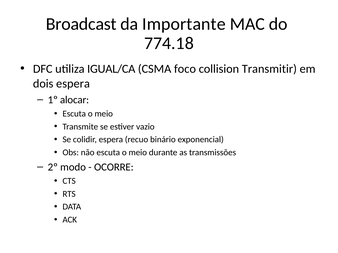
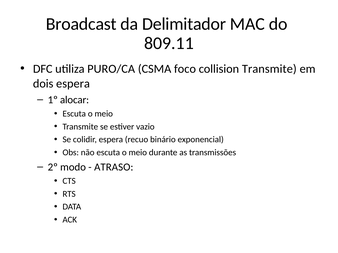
Importante: Importante -> Delimitador (184, 24)
774.18: 774.18 -> 809.11 (169, 43)
IGUAL/CA: IGUAL/CA -> PURO/CA (111, 69)
collision Transmitir: Transmitir -> Transmite (269, 69)
OCORRE: OCORRE -> ATRASO (114, 167)
